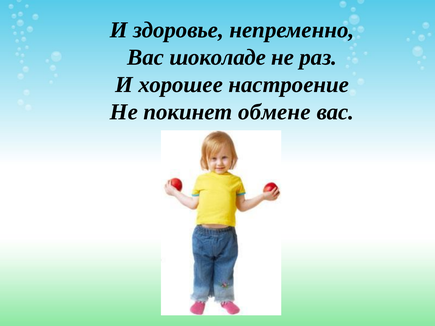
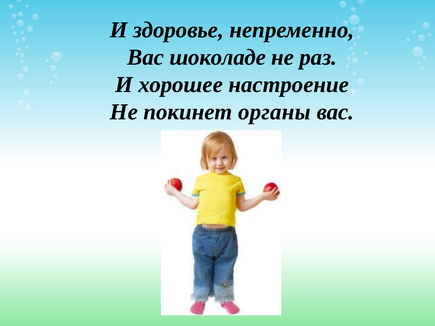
обмене: обмене -> органы (274, 112)
